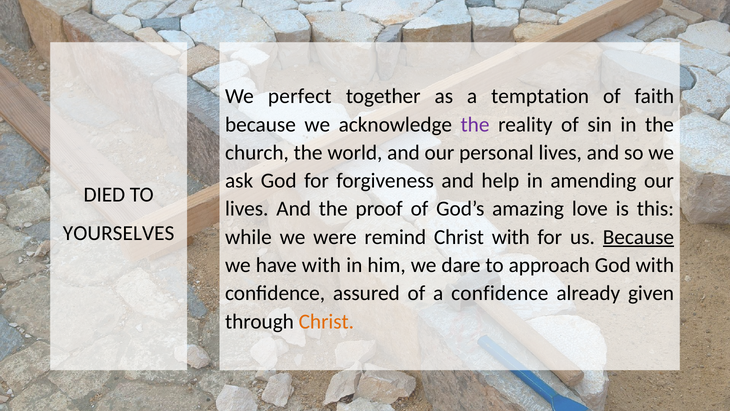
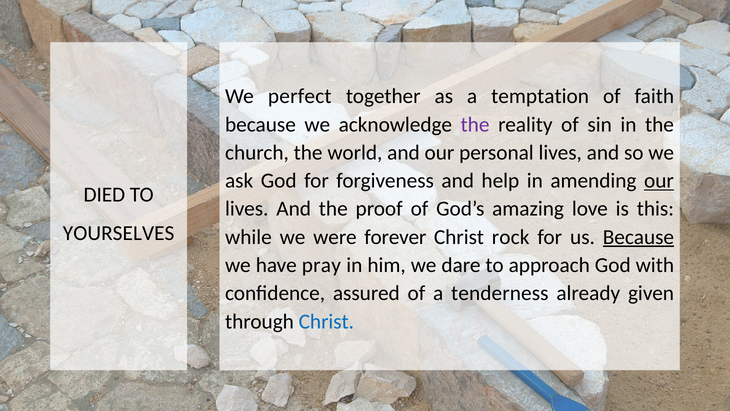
our underline: none -> present (659, 181)
remind: remind -> forever (395, 237)
Christ with: with -> rock (511, 237)
have with: with -> pray (321, 265)
a confidence: confidence -> tenderness (500, 293)
Christ colour: orange -> blue (326, 321)
